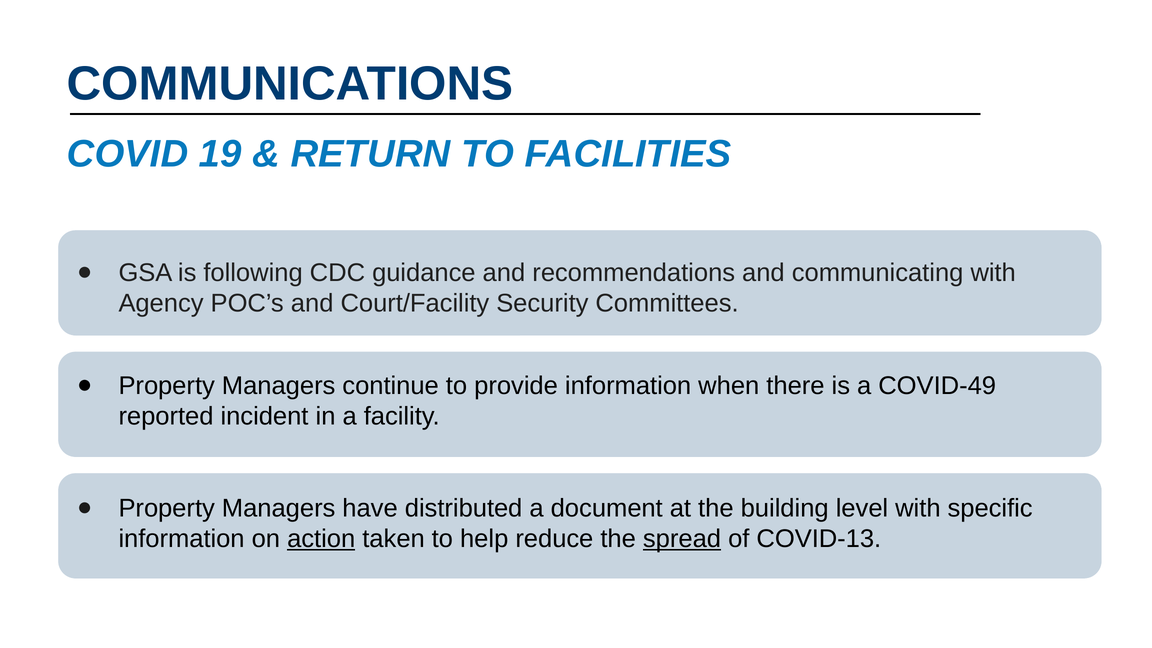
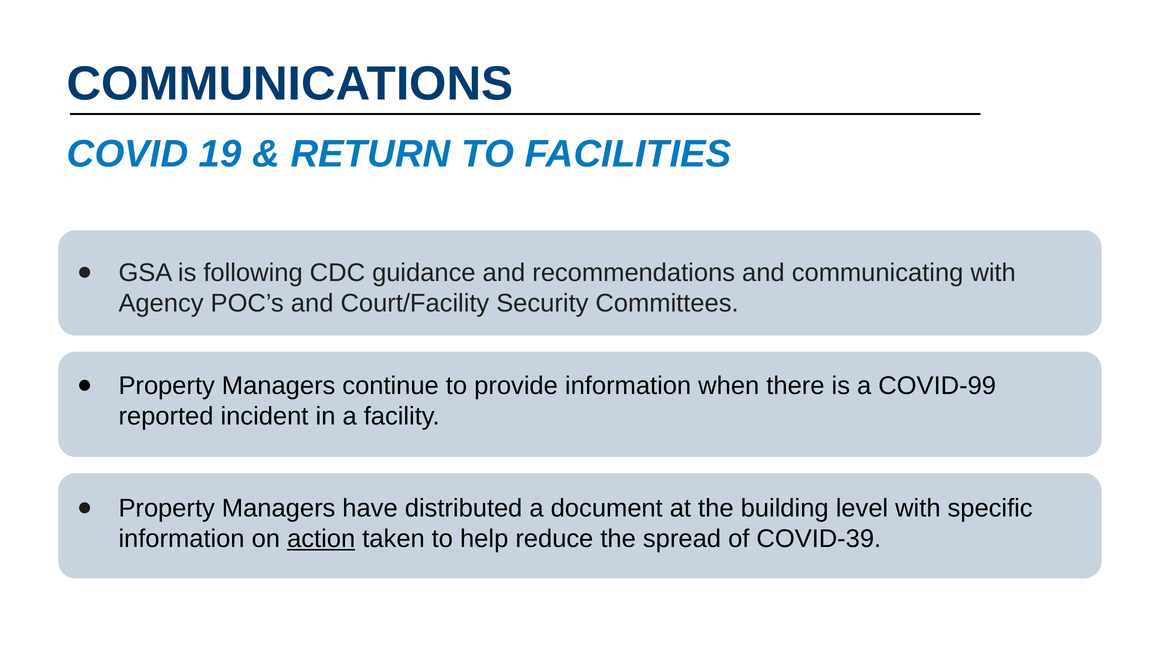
COVID-49: COVID-49 -> COVID-99 (937, 386)
spread underline: present -> none (682, 539)
COVID-13: COVID-13 -> COVID-39 (819, 539)
